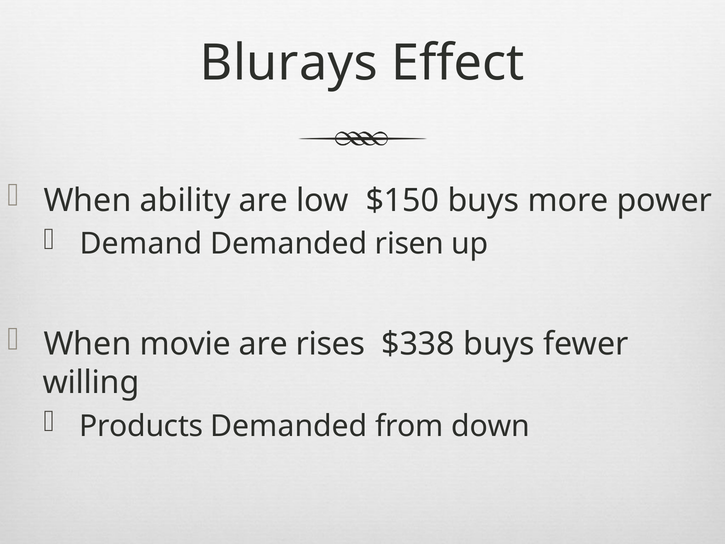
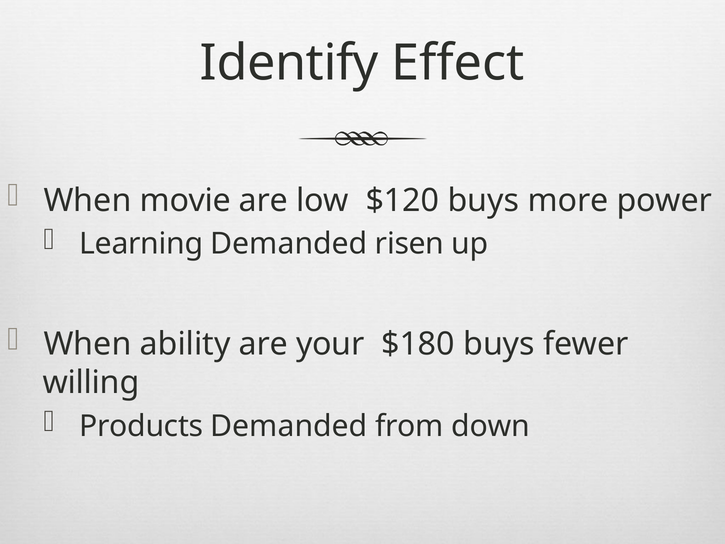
Blurays: Blurays -> Identify (289, 63)
ability: ability -> movie (185, 200)
$150: $150 -> $120 (402, 200)
Demand: Demand -> Learning (141, 244)
movie: movie -> ability (185, 344)
rises: rises -> your (330, 344)
$338: $338 -> $180 (418, 344)
